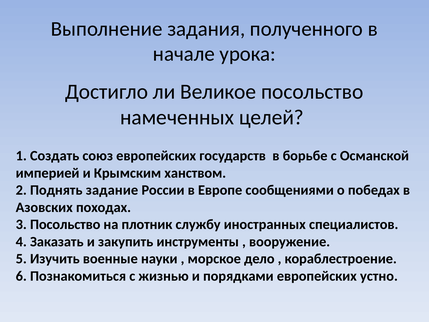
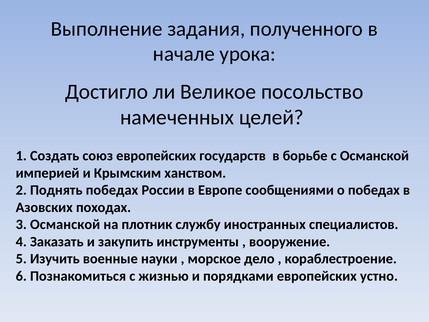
Поднять задание: задание -> победах (112, 190)
3 Посольство: Посольство -> Османской (65, 224)
